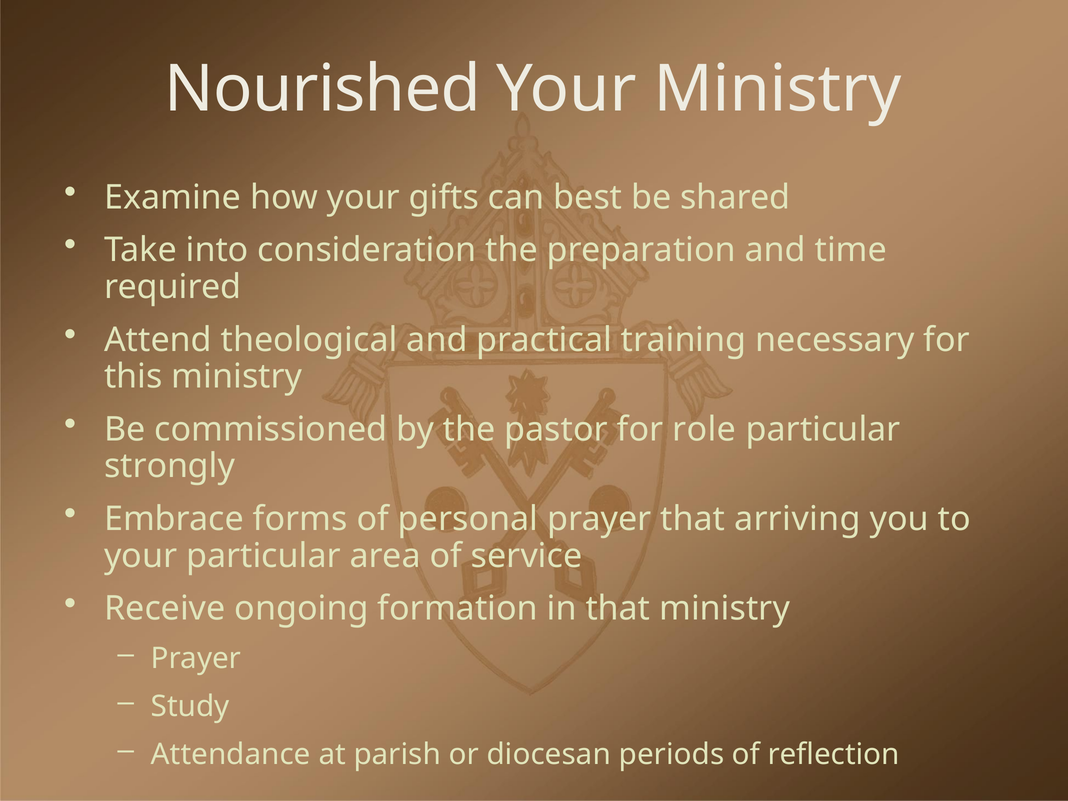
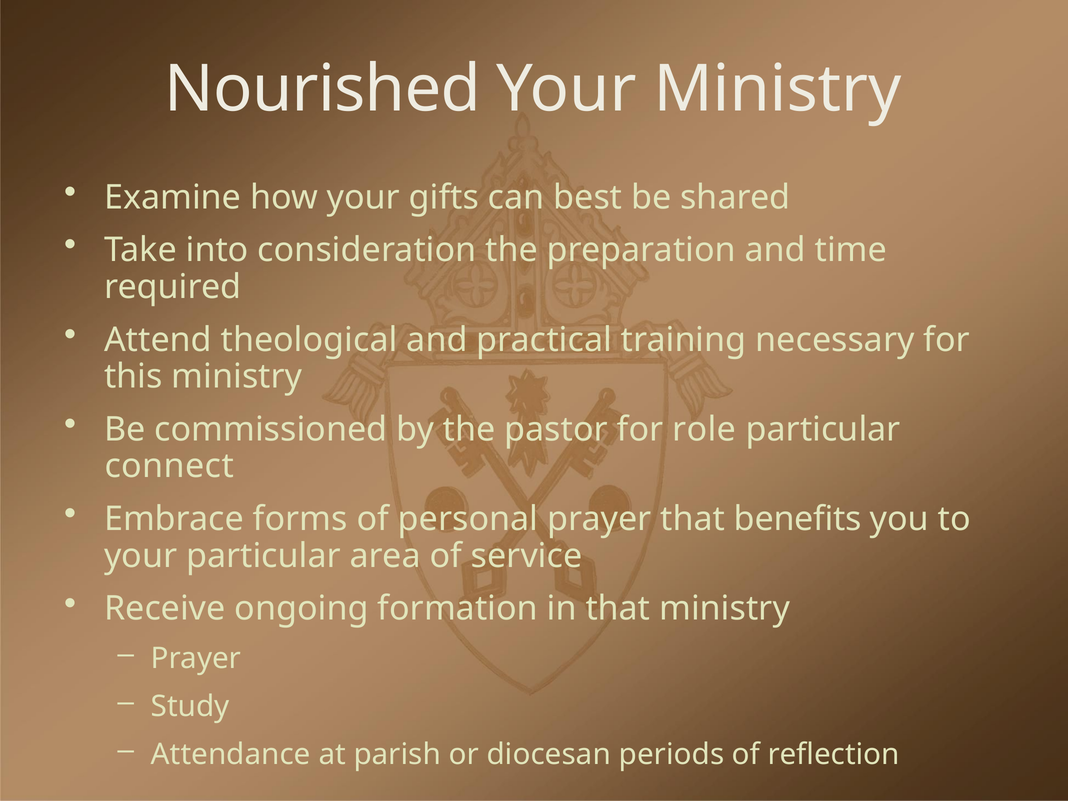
strongly: strongly -> connect (169, 466)
arriving: arriving -> benefits (798, 519)
